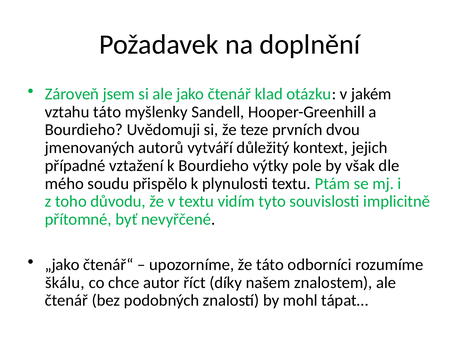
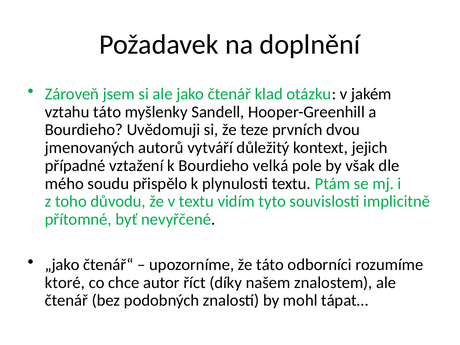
výtky: výtky -> velká (271, 166)
škálu: škálu -> ktoré (65, 283)
